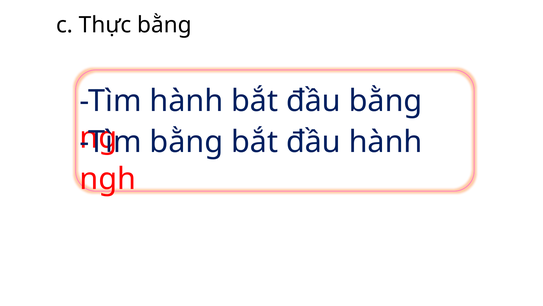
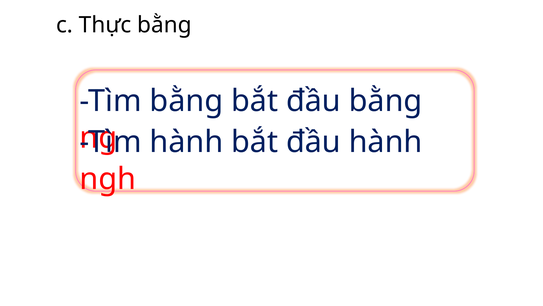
Tìm hành: hành -> bằng (186, 101)
bằng: bằng -> hành (186, 142)
